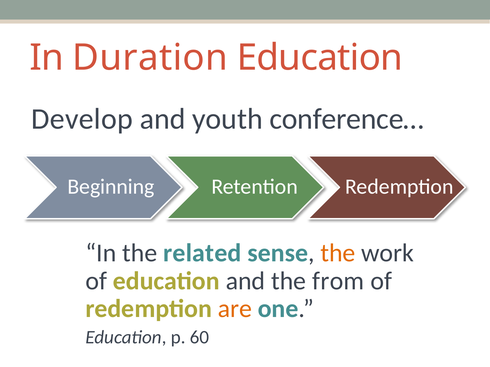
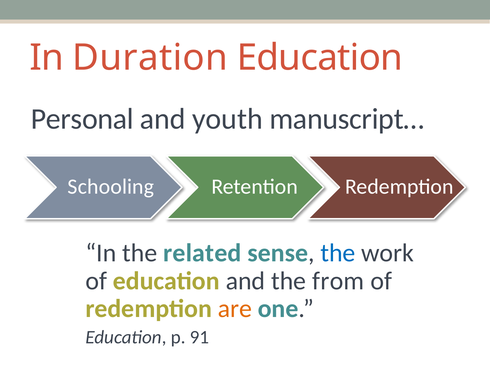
Develop: Develop -> Personal (82, 119)
conference…: conference… -> manuscript… (347, 119)
Beginning: Beginning -> Schooling (111, 187)
the colour: orange -> blue (338, 253)
60: 60 -> 91 (199, 338)
